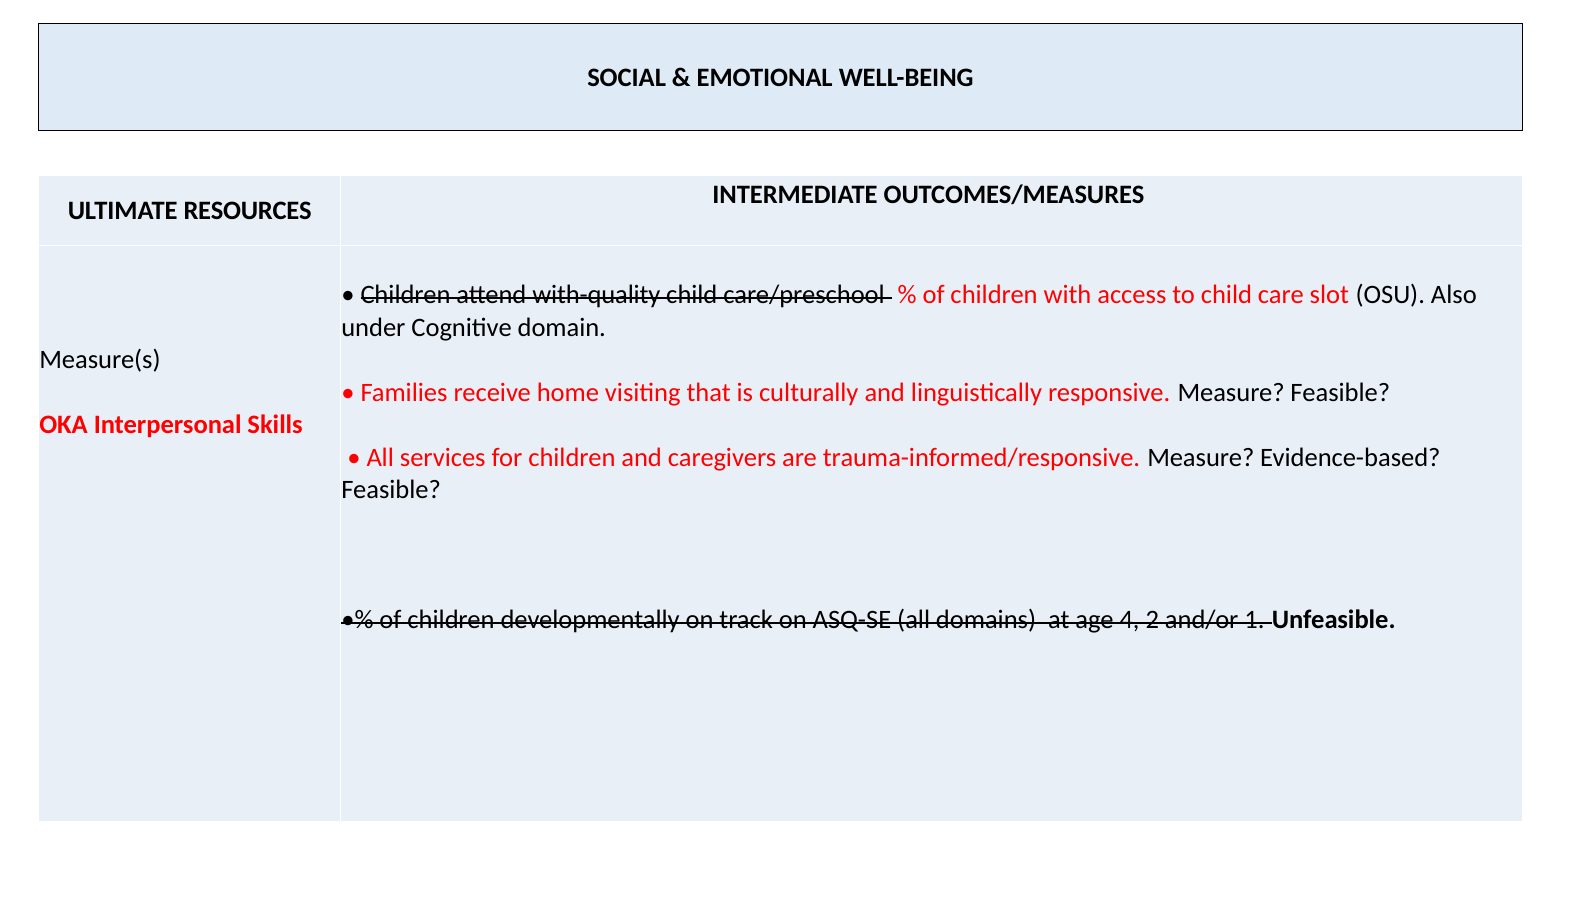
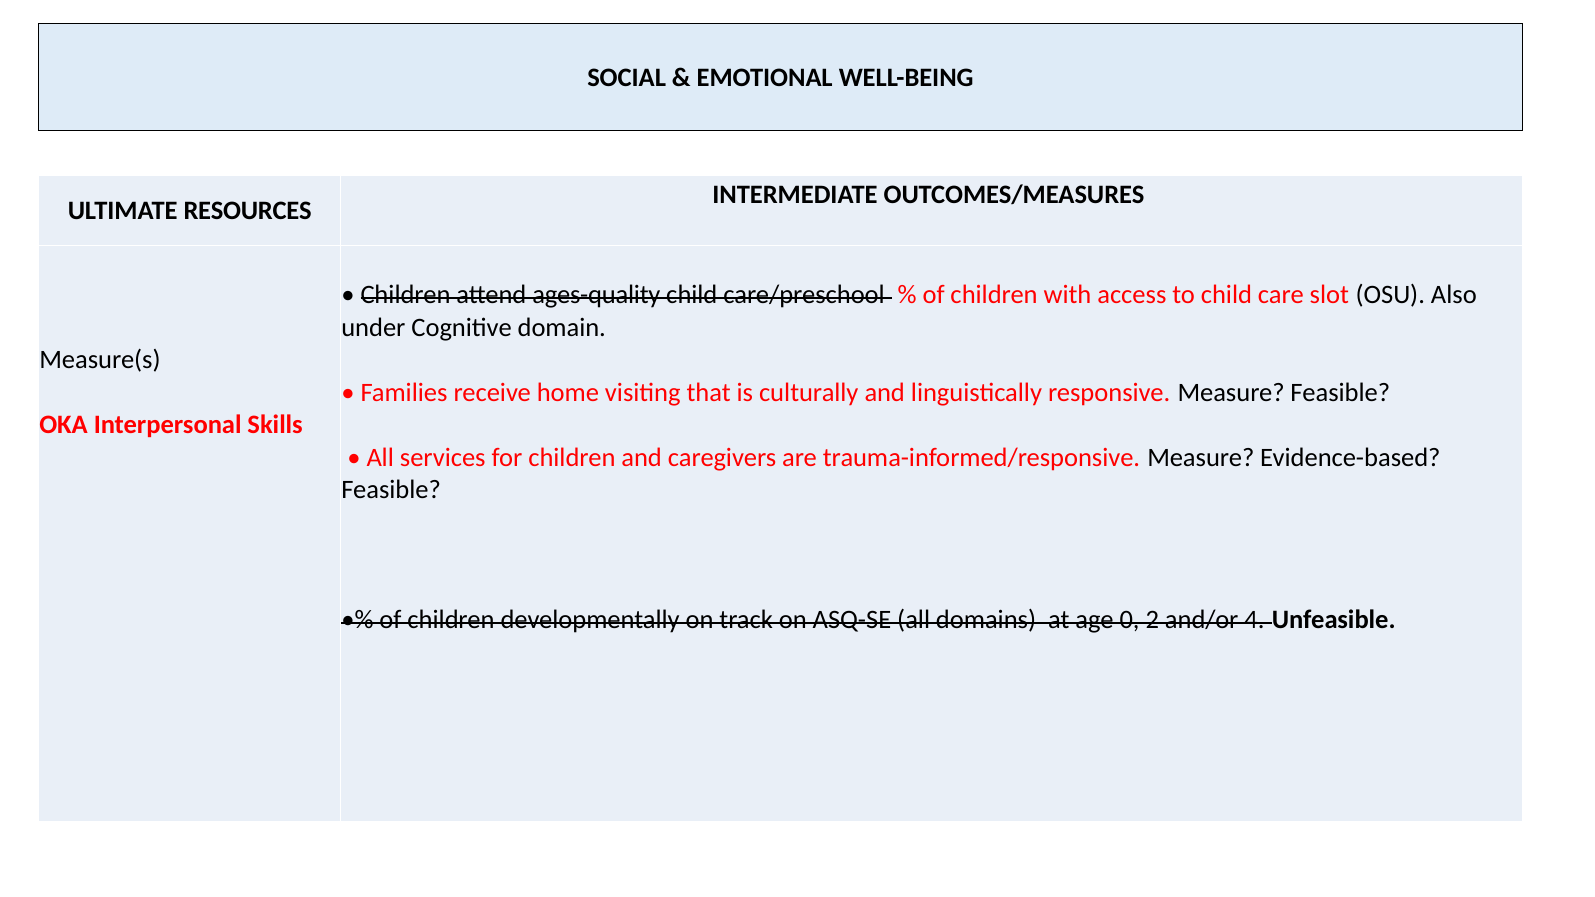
with-quality: with-quality -> ages-quality (596, 295)
4: 4 -> 0 (1130, 620)
1: 1 -> 4 (1254, 620)
